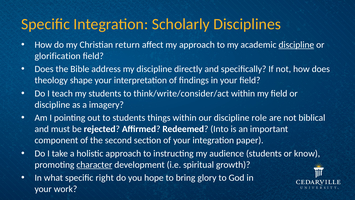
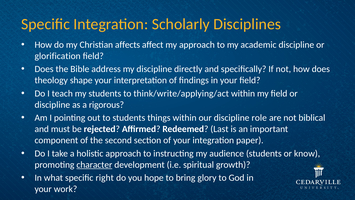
return: return -> affects (128, 45)
discipline underline: present -> none (296, 45)
think/write/consider/act: think/write/consider/act -> think/write/applying/act (181, 93)
imagery: imagery -> rigorous (106, 105)
Into: Into -> Last (219, 129)
